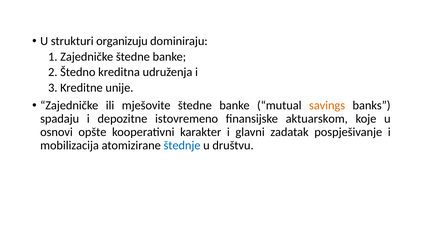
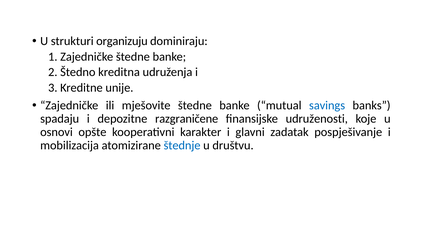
savings colour: orange -> blue (327, 105)
istovremeno: istovremeno -> razgraničene (187, 119)
aktuarskom: aktuarskom -> udruženosti (317, 119)
